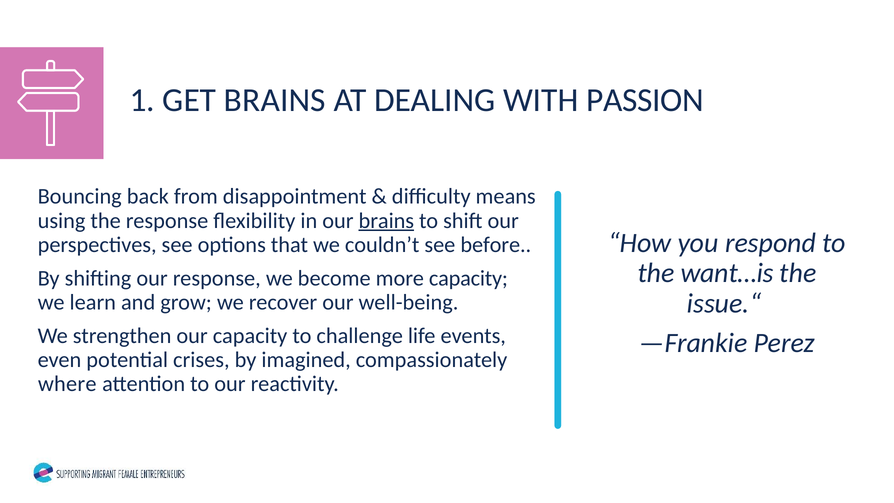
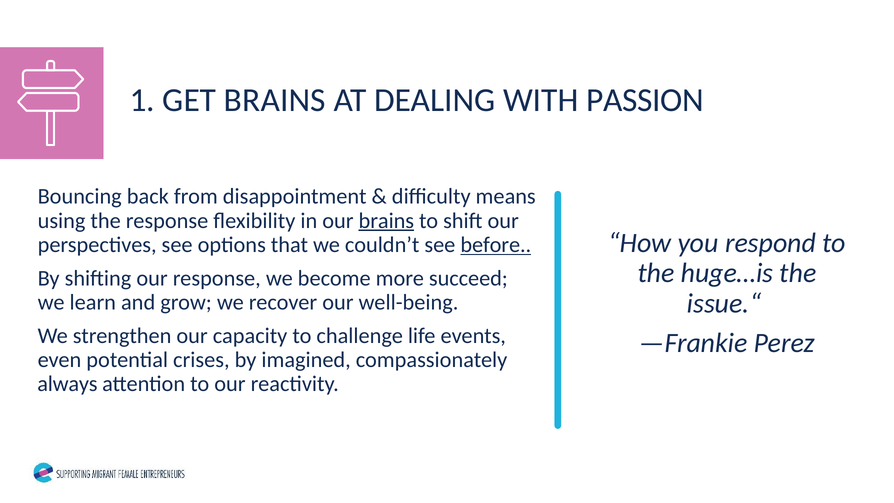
before underline: none -> present (496, 245)
want…is: want…is -> huge…is (727, 273)
more capacity: capacity -> succeed (468, 278)
where: where -> always (67, 384)
